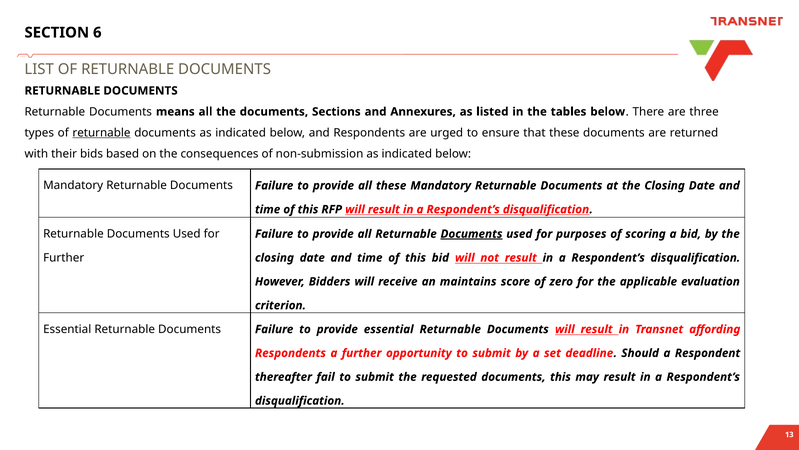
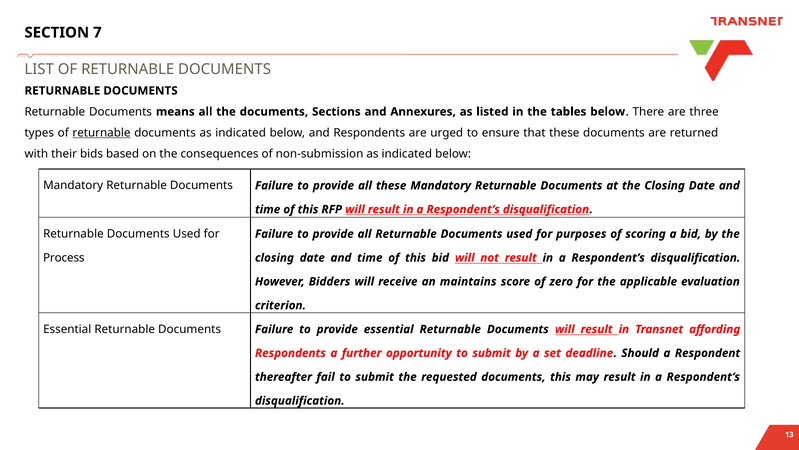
6: 6 -> 7 (97, 33)
Documents underline: present -> none (471, 234)
Further: Further -> Process (64, 257)
